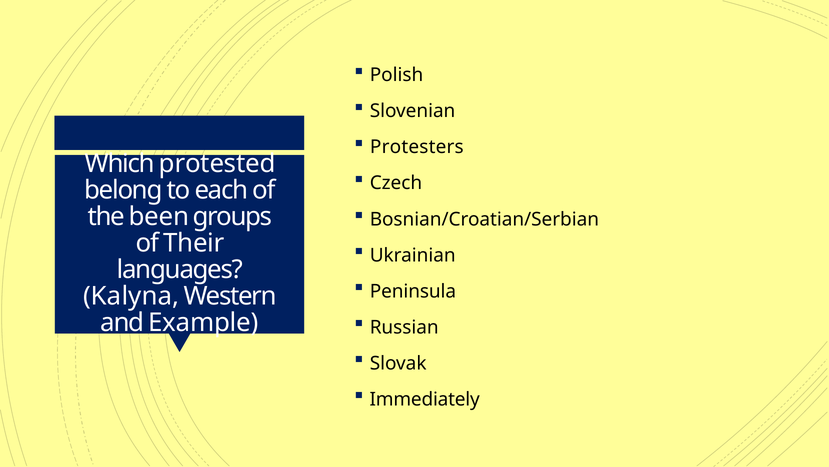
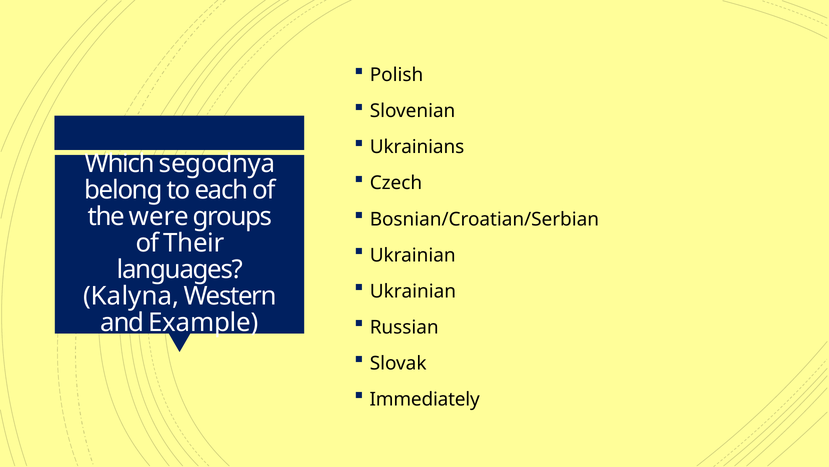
Protesters: Protesters -> Ukrainians (417, 147)
protested: protested -> segodnya (217, 163)
been: been -> were (159, 216)
Peninsula: Peninsula -> Ukrainian (413, 291)
